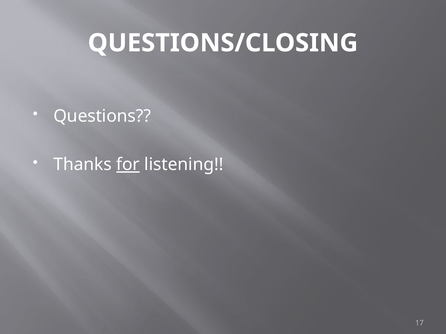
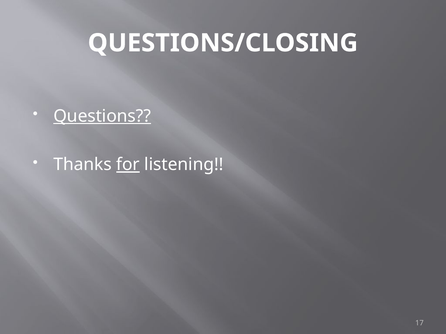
Questions underline: none -> present (102, 116)
